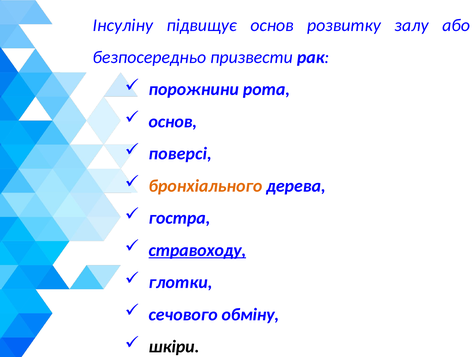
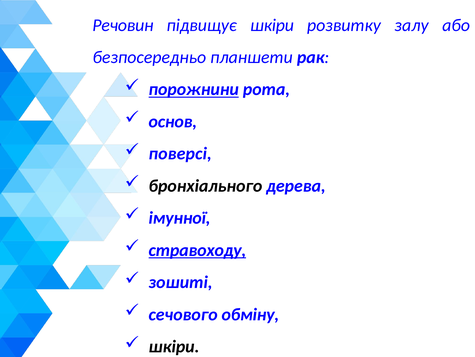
Інсуліну: Інсуліну -> Речовин (123, 25)
підвищує основ: основ -> шкіри (272, 25)
призвести: призвести -> планшети (252, 57)
порожнини underline: none -> present (194, 89)
бронхіального colour: orange -> black (205, 186)
гостра: гостра -> імунної (179, 218)
глотки: глотки -> зошиті (181, 282)
